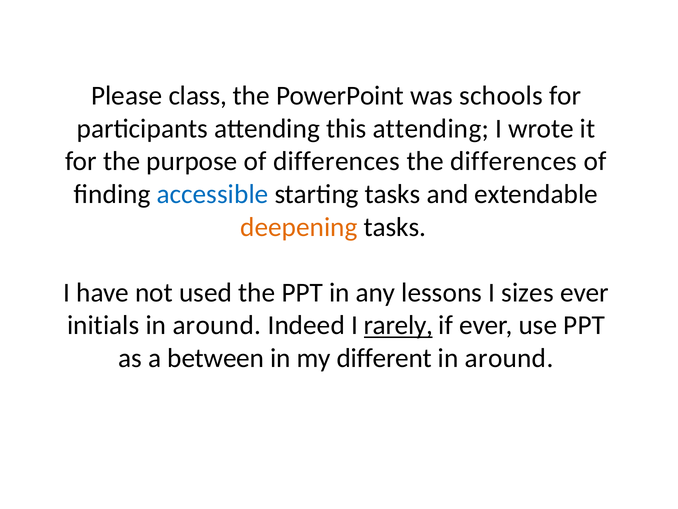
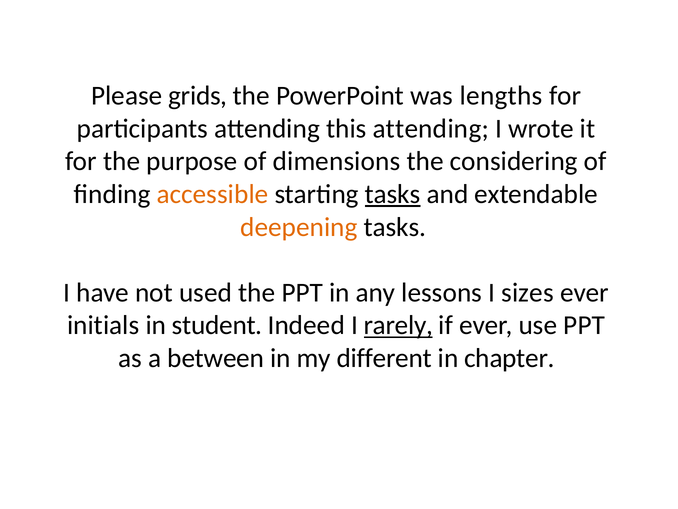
class: class -> grids (198, 96)
schools: schools -> lengths (501, 96)
of differences: differences -> dimensions (337, 161)
the differences: differences -> considering (514, 161)
accessible colour: blue -> orange (213, 194)
tasks underline: none -> present (393, 194)
around: around -> student (217, 325)
around: around -> chapter (509, 358)
